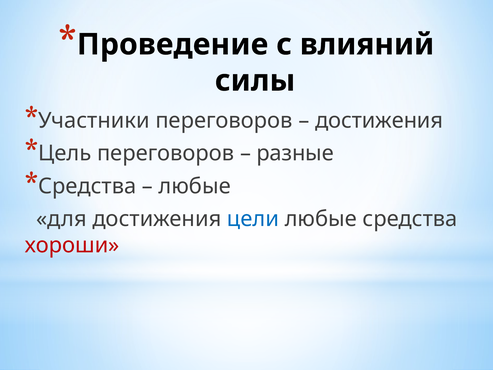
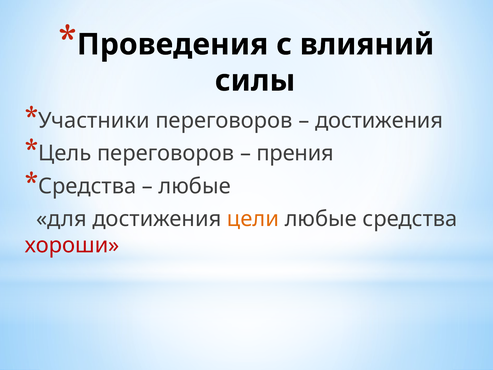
Проведение: Проведение -> Проведения (173, 44)
разные: разные -> прения (295, 153)
цели colour: blue -> orange (253, 219)
